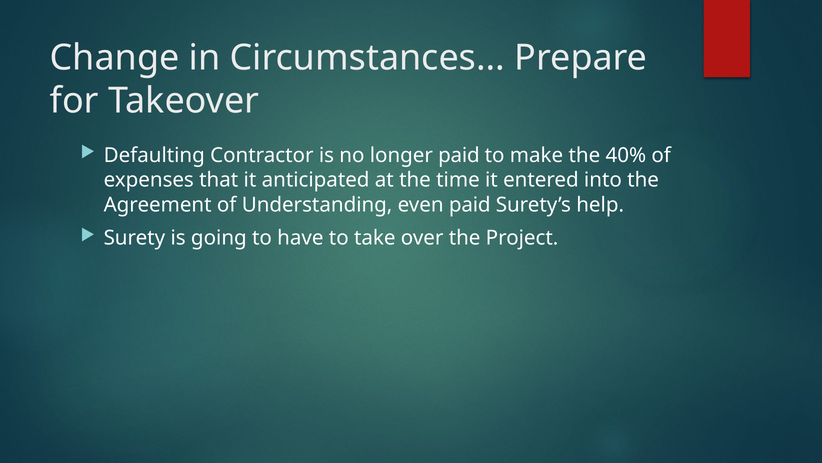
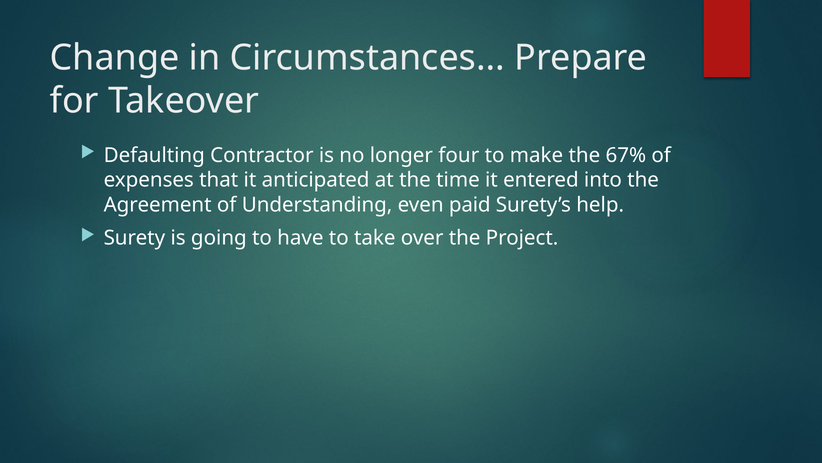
longer paid: paid -> four (459, 155)
40%: 40% -> 67% (626, 155)
